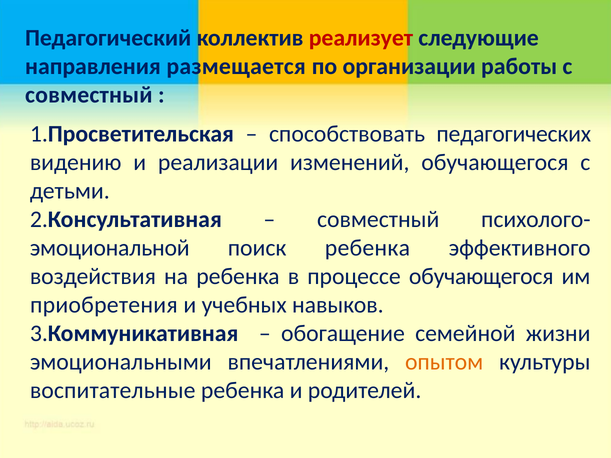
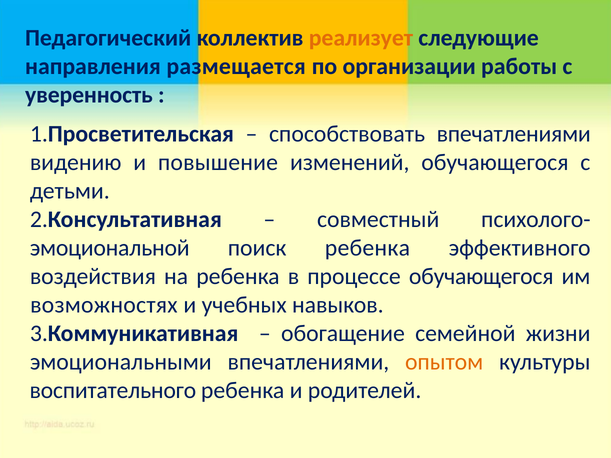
реализует colour: red -> orange (361, 38)
совместный: совместный -> уверенность (89, 95)
способствовать педагогических: педагогических -> впечатлениями (514, 134)
реализации: реализации -> повышение (218, 162)
приобретения: приобретения -> возможностях (104, 305)
воспитательные: воспитательные -> воспитательного (113, 391)
